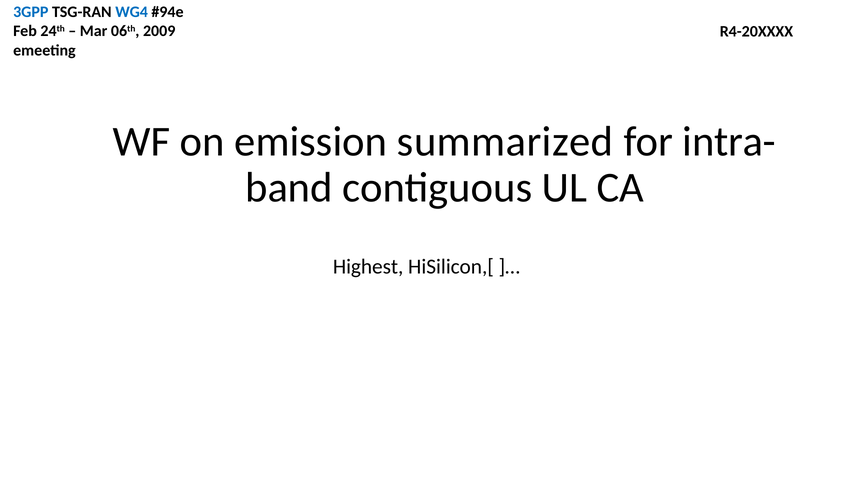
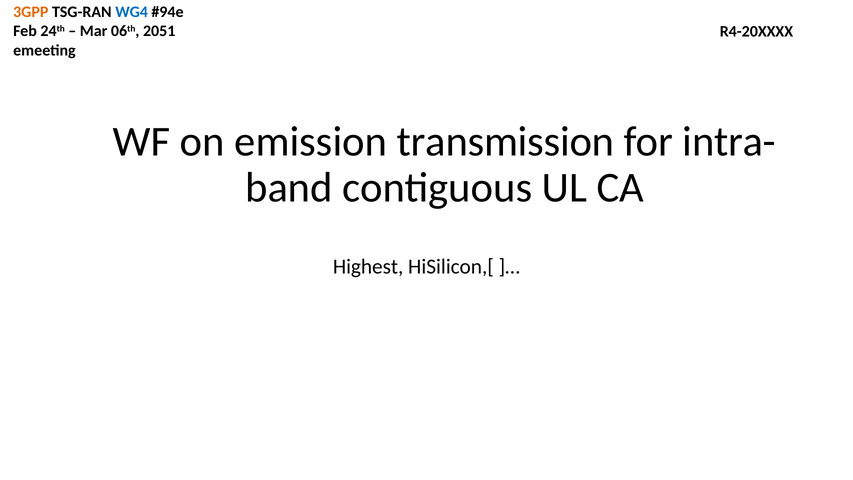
3GPP colour: blue -> orange (31, 12)
2009: 2009 -> 2051 (159, 31)
summarized: summarized -> transmission (506, 142)
